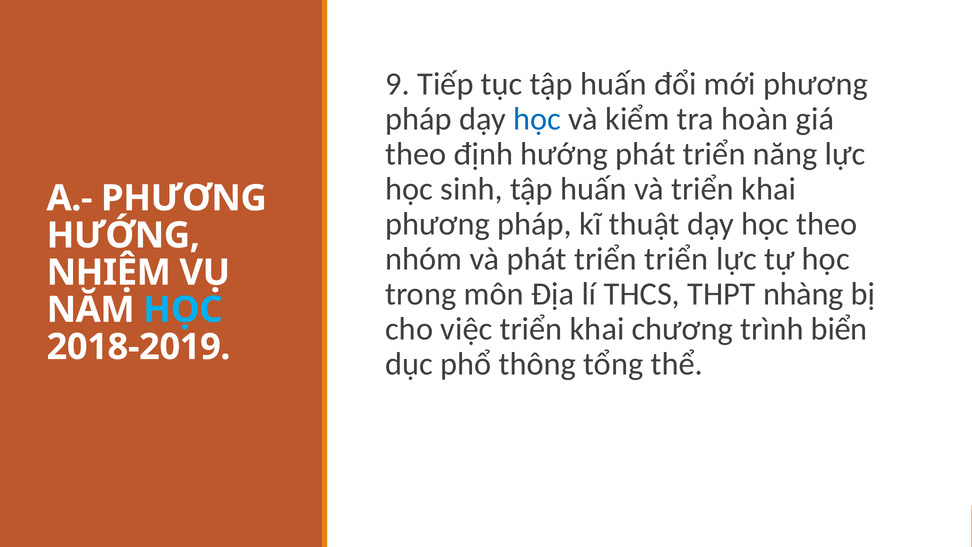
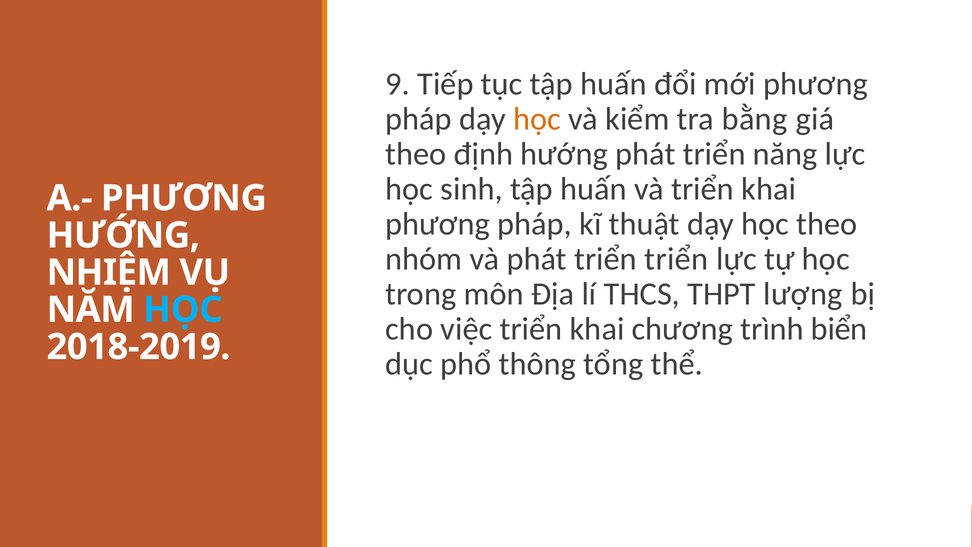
học colour: blue -> orange (537, 119)
hoàn: hoàn -> bằng (755, 119)
nhàng: nhàng -> lượng (803, 294)
